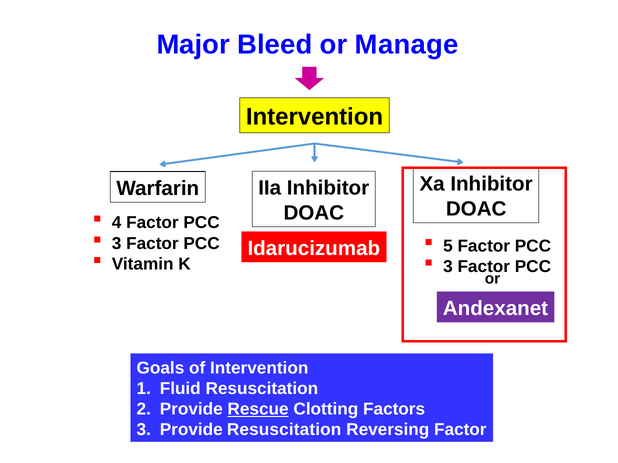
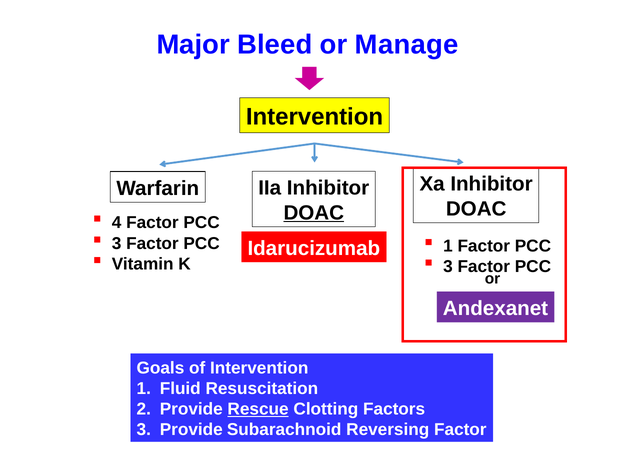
DOAC underline: none -> present (314, 213)
5: 5 -> 1 (448, 246)
Provide Resuscitation: Resuscitation -> Subarachnoid (284, 430)
